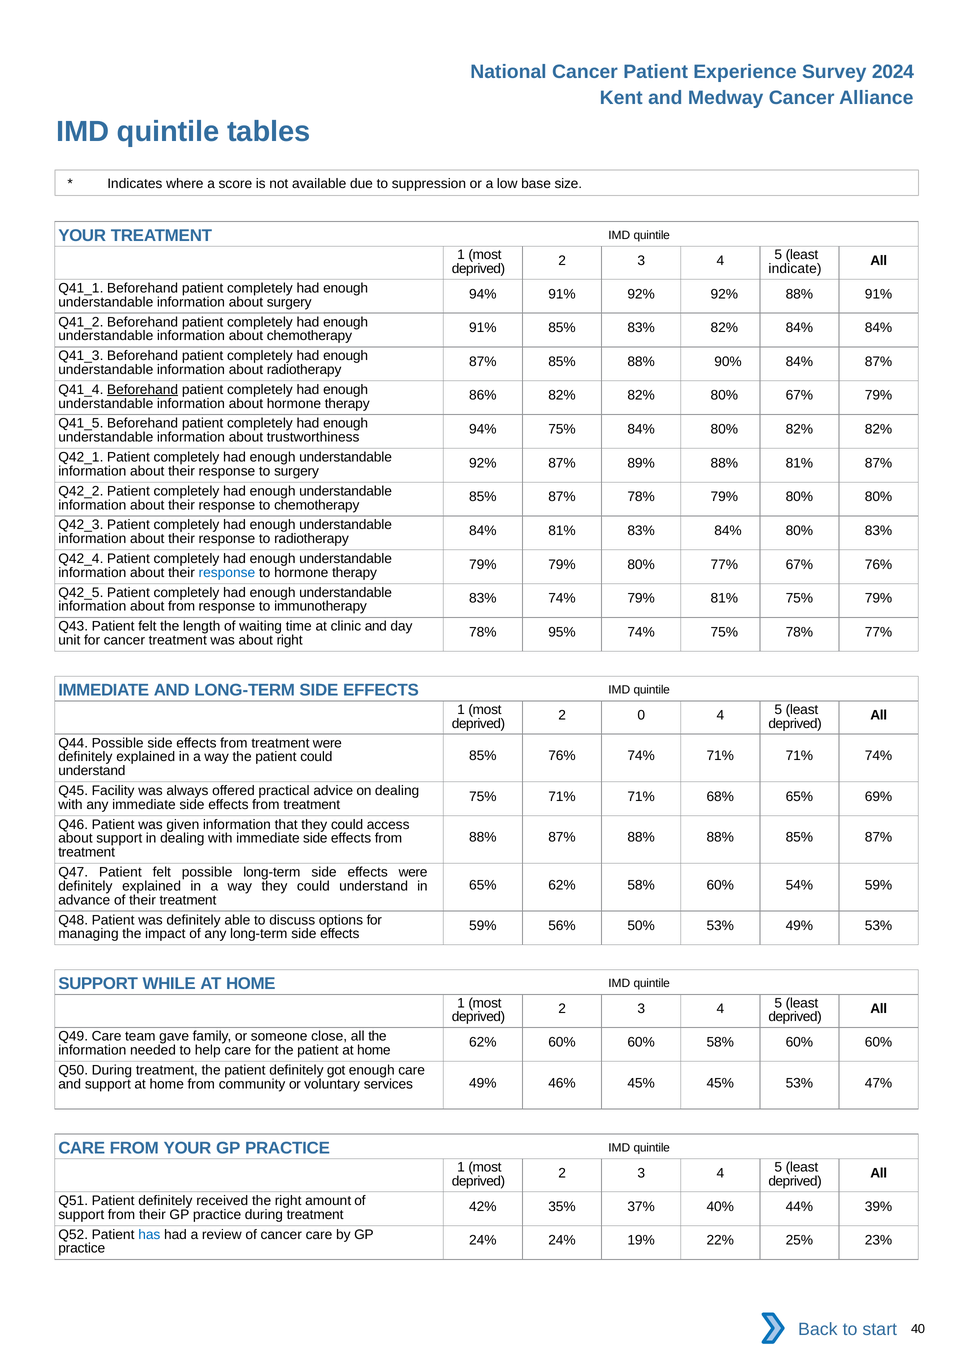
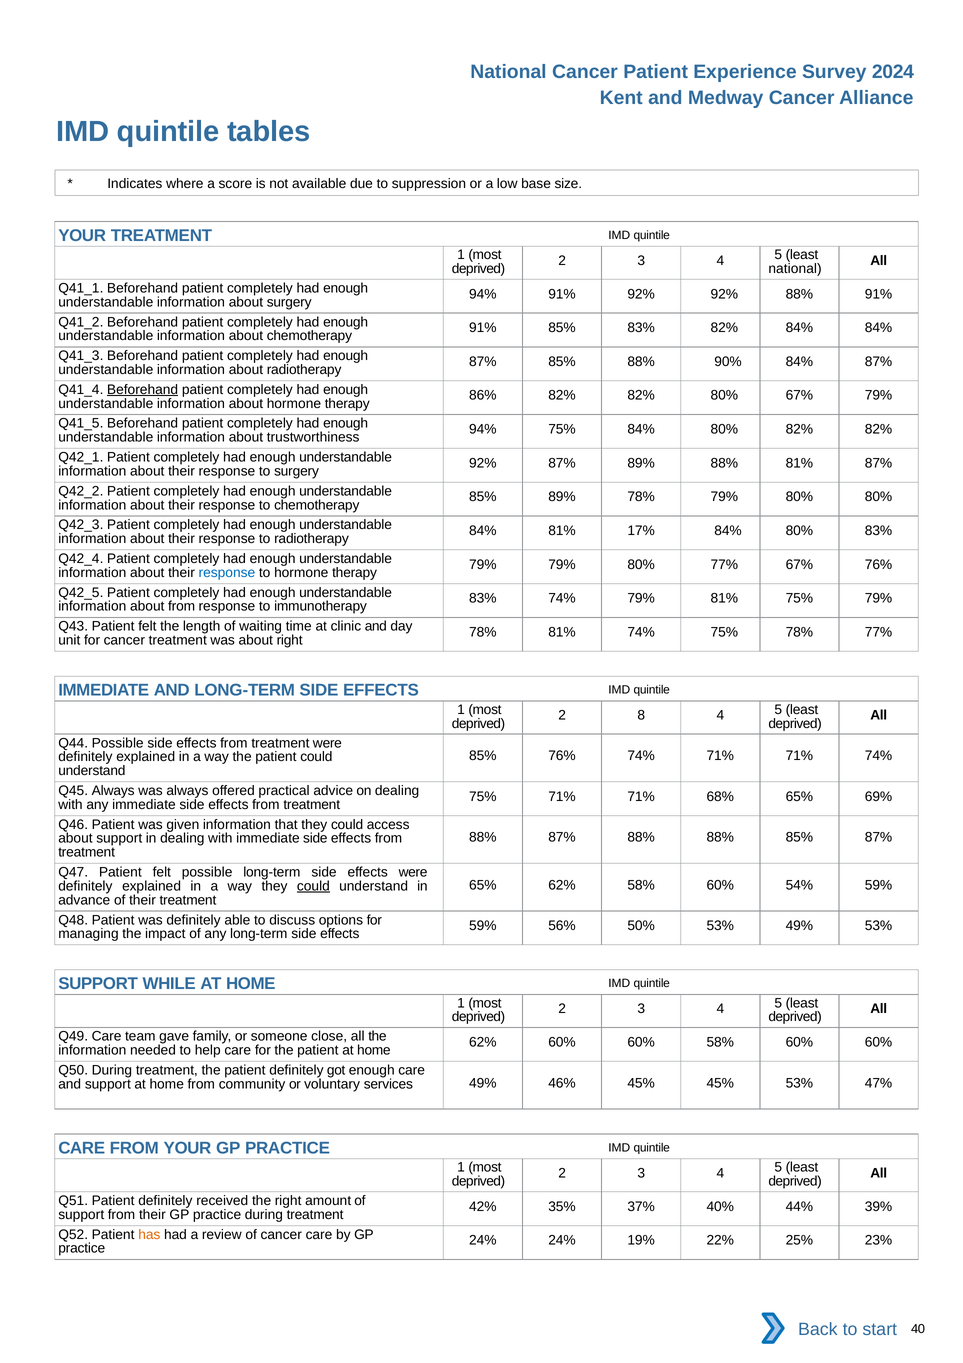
indicate: indicate -> national (795, 269)
87%: 87% -> 89% (562, 497)
81% 83%: 83% -> 17% (641, 531)
78% 95%: 95% -> 81% (562, 632)
0: 0 -> 8 (641, 715)
Q45 Facility: Facility -> Always (113, 791)
could underline: none -> present (313, 886)
has colour: blue -> orange (149, 1234)
